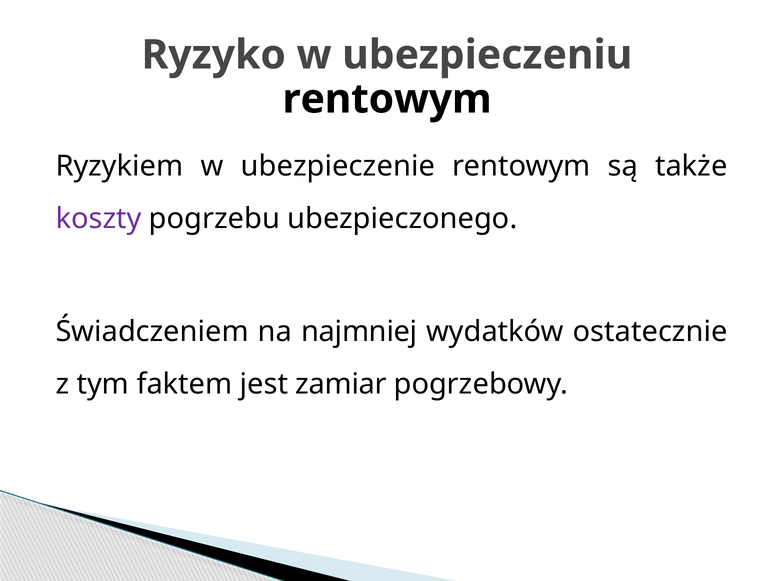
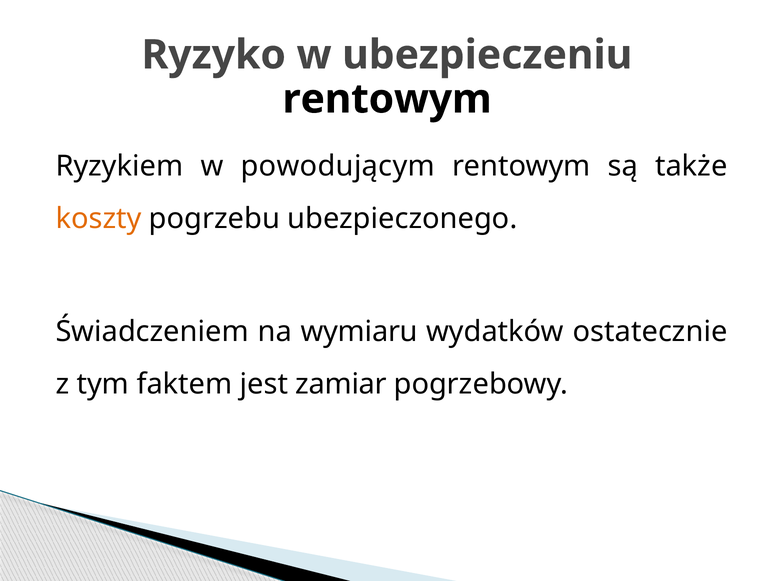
ubezpieczenie: ubezpieczenie -> powodującym (338, 166)
koszty colour: purple -> orange (99, 218)
najmniej: najmniej -> wymiaru (359, 332)
